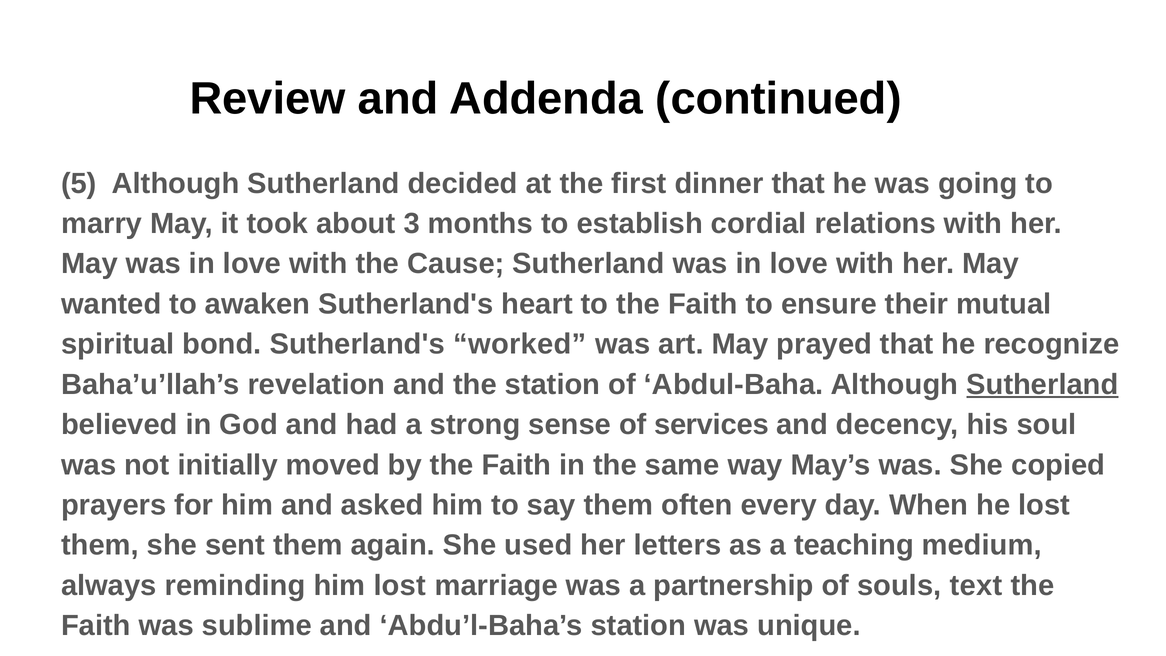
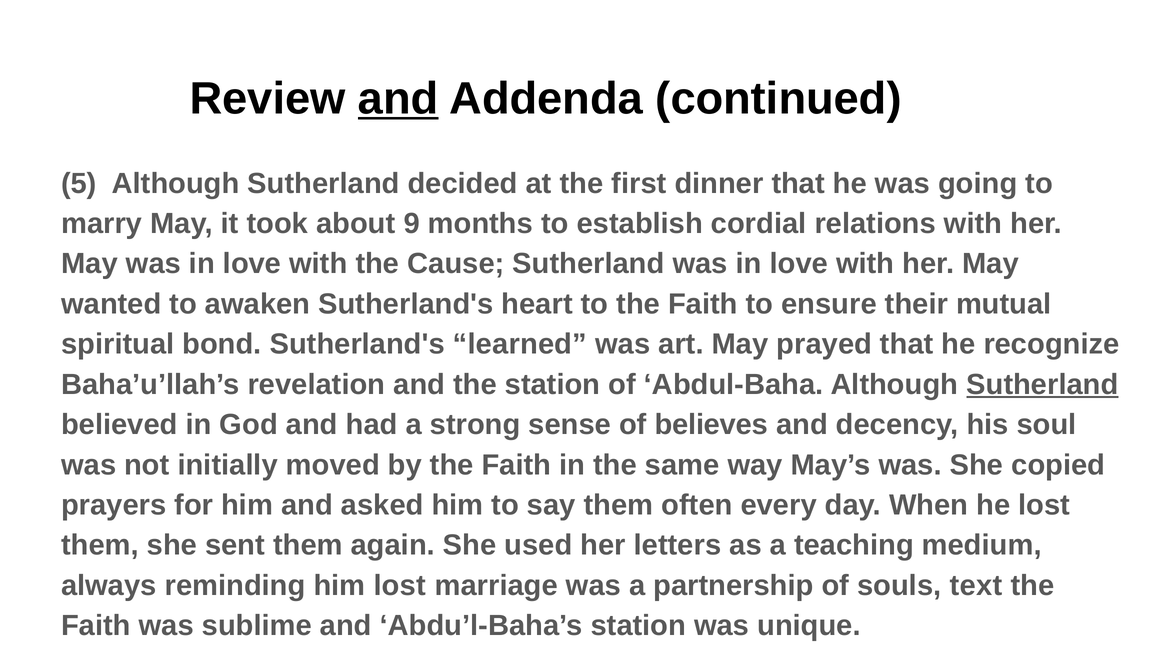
and underline: none -> present (398, 99)
3: 3 -> 9 (412, 224)
worked: worked -> learned (520, 344)
services: services -> believes (711, 425)
